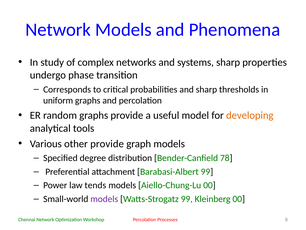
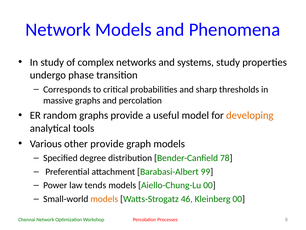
systems sharp: sharp -> study (228, 62)
uniform: uniform -> massive (58, 100)
models colour: purple -> orange (104, 199)
Watts-Strogatz 99: 99 -> 46 (187, 199)
